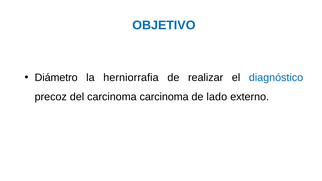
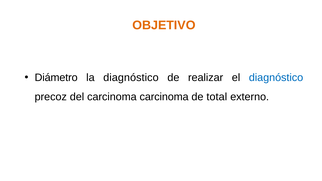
OBJETIVO colour: blue -> orange (164, 25)
la herniorrafia: herniorrafia -> diagnóstico (131, 78)
lado: lado -> total (217, 97)
